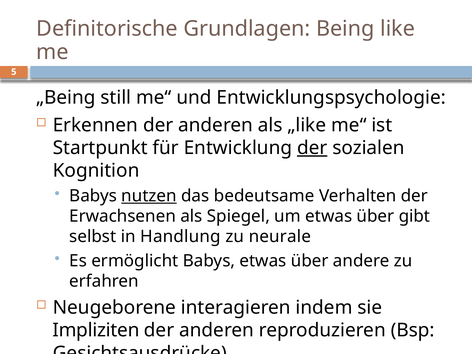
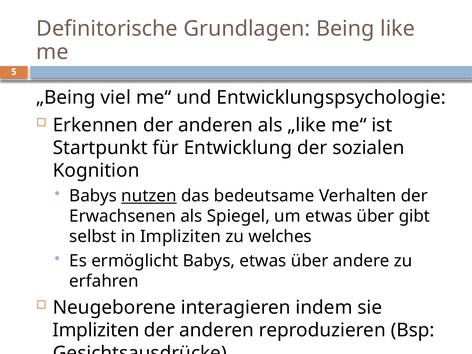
still: still -> viel (116, 98)
der underline: present -> none (312, 148)
in Handlung: Handlung -> Impliziten (180, 237)
neurale: neurale -> welches (280, 237)
